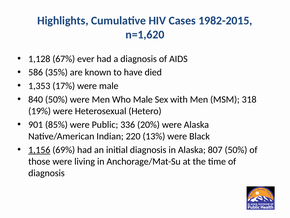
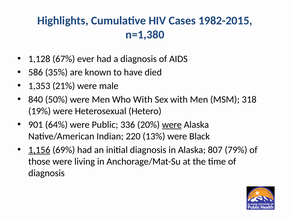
n=1,620: n=1,620 -> n=1,380 (145, 35)
17%: 17% -> 21% (64, 86)
Who Male: Male -> With (143, 99)
85%: 85% -> 64% (56, 124)
were underline: none -> present (172, 124)
807 50%: 50% -> 79% (236, 150)
